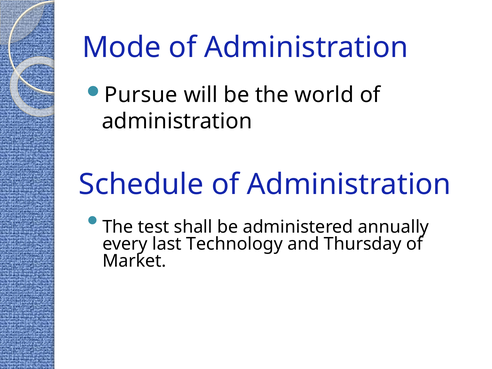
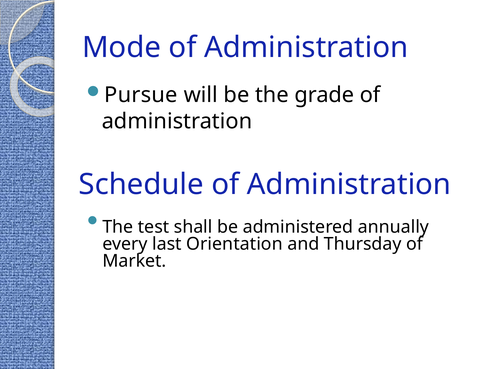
world: world -> grade (324, 95)
Technology: Technology -> Orientation (235, 244)
